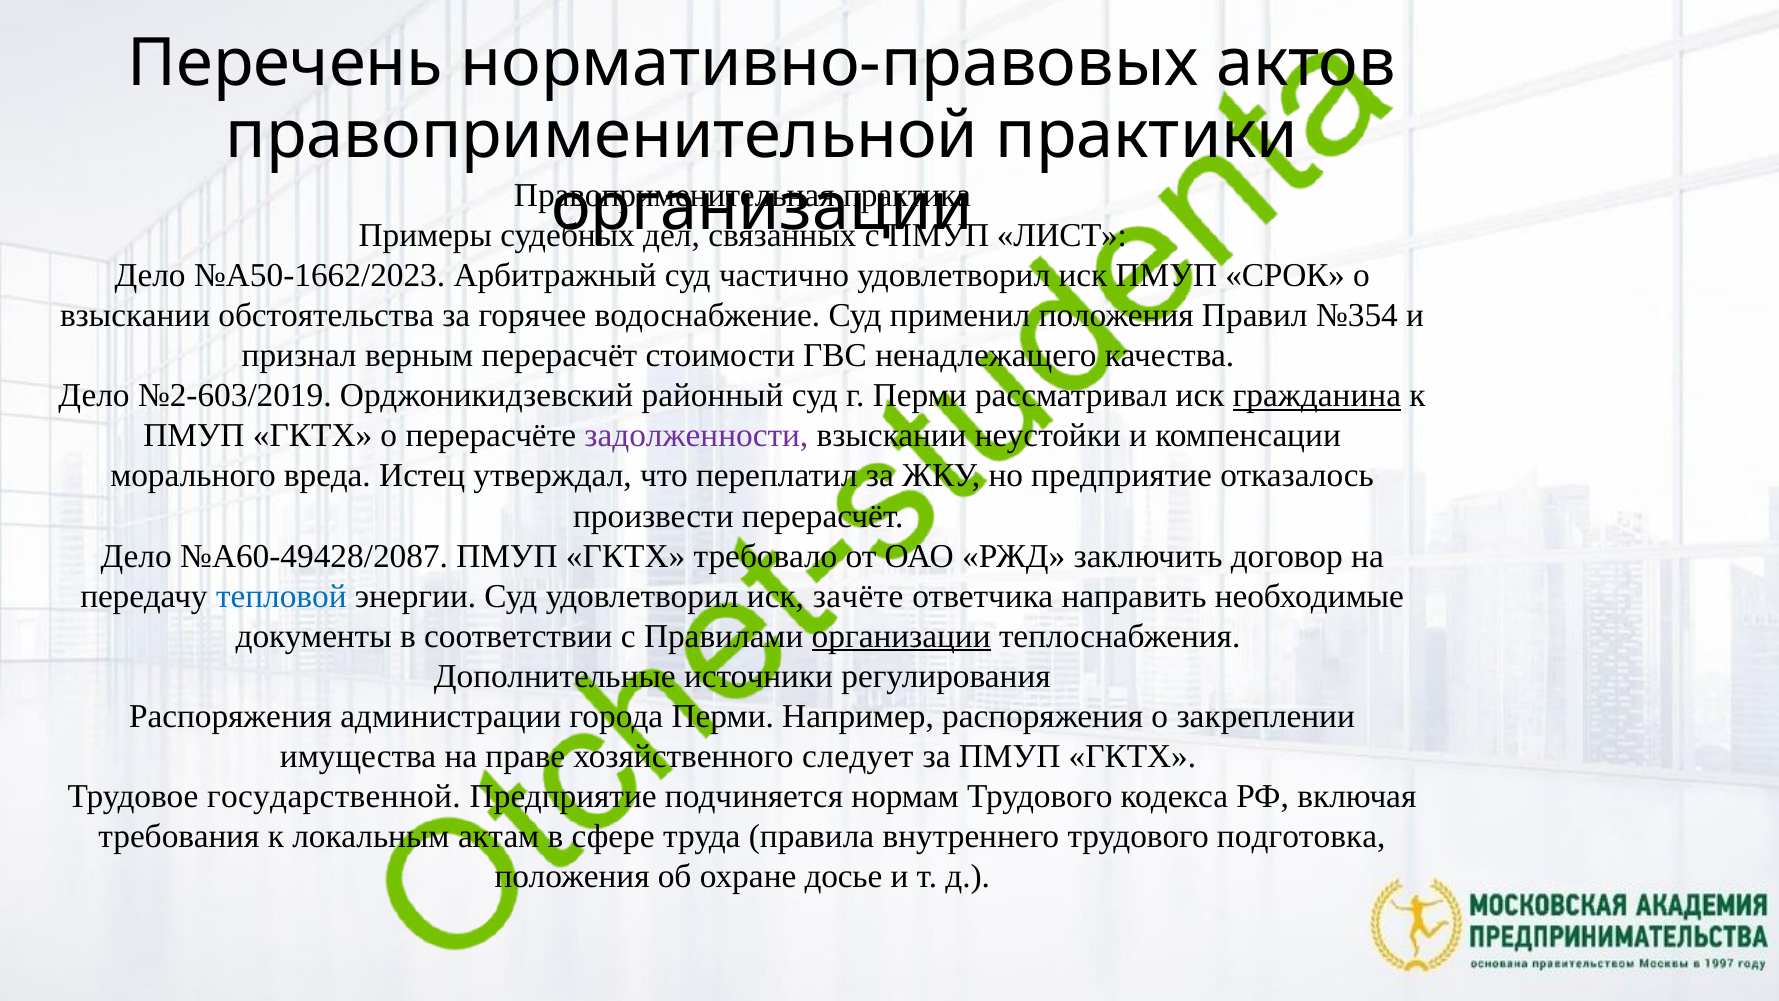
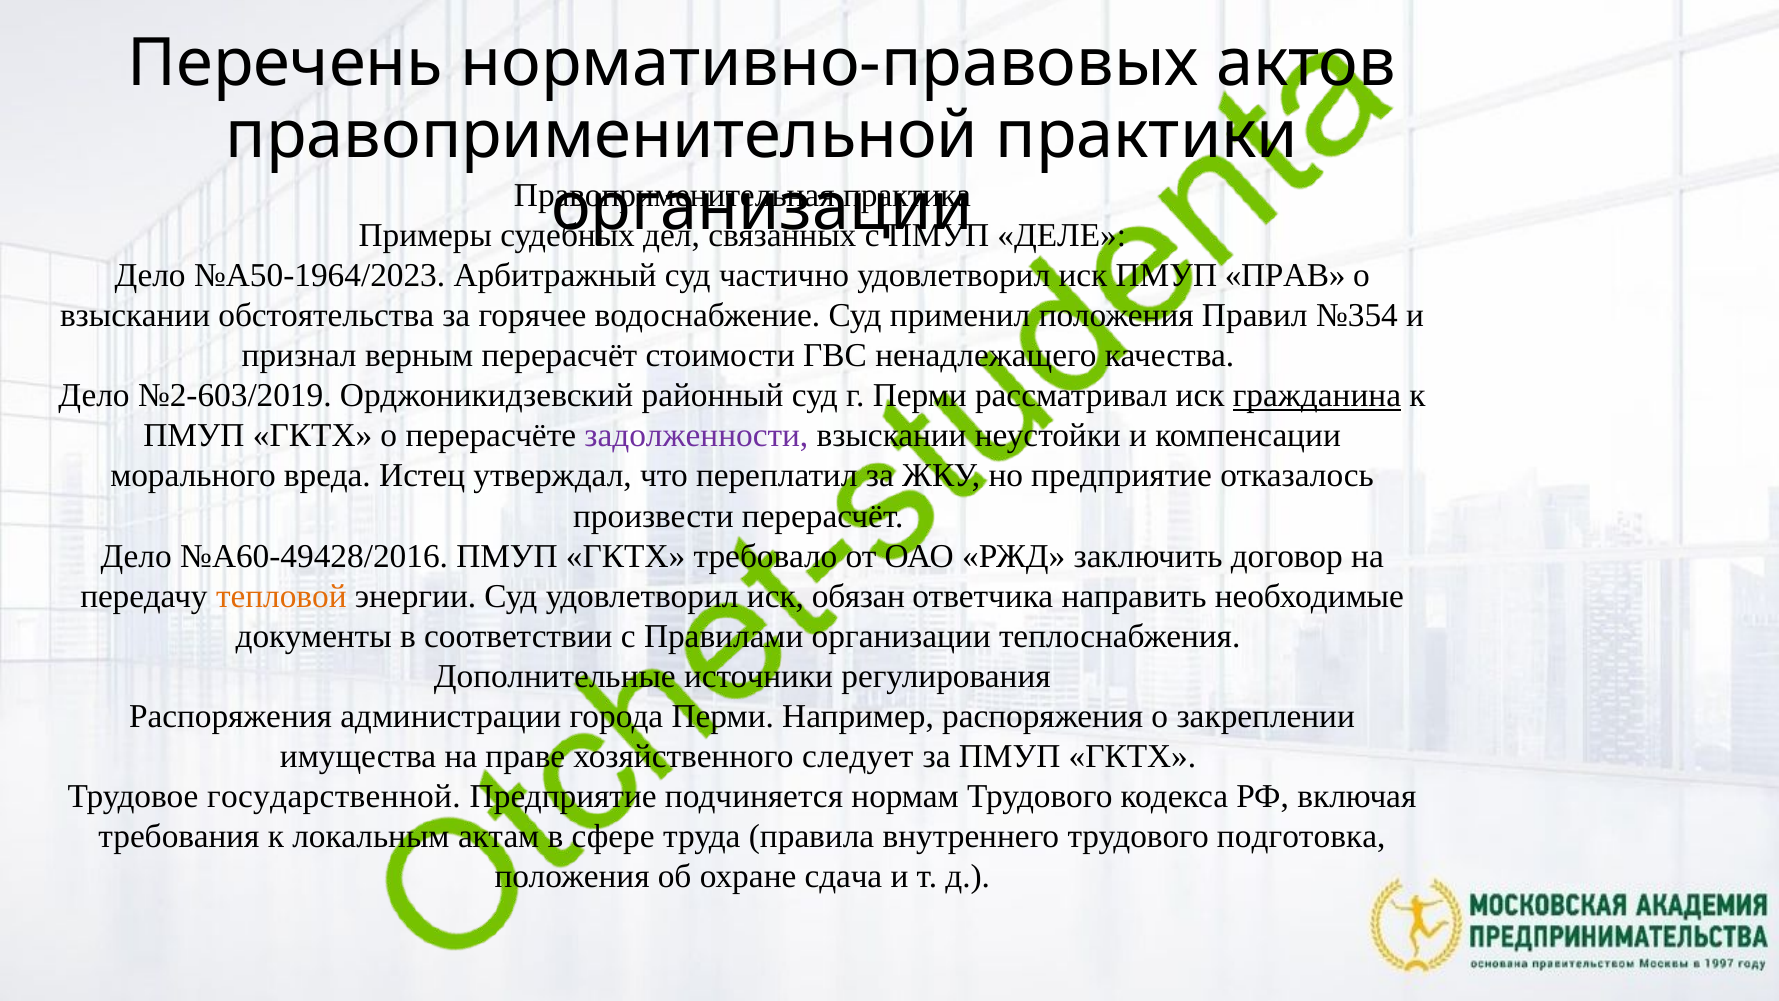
ЛИСТ: ЛИСТ -> ДЕЛЕ (1062, 236)
№А50-1662/2023: №А50-1662/2023 -> №А50-1964/2023 (320, 276)
СРОК: СРОК -> ПРАВ (1285, 276)
№А60-49428/2087: №А60-49428/2087 -> №А60-49428/2016 (314, 556)
тепловой colour: blue -> orange (281, 596)
зачёте: зачёте -> обязан (858, 596)
организации underline: present -> none (901, 636)
досье: досье -> сдача (843, 876)
